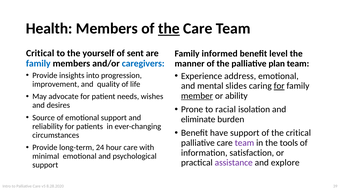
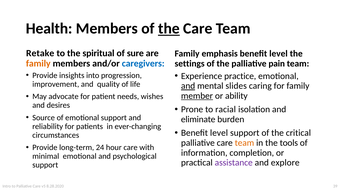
Critical: Critical -> Retake (40, 53)
yourself: yourself -> spiritual (99, 53)
sent: sent -> sure (135, 53)
informed: informed -> emphasis (220, 54)
family colour: blue -> orange (38, 64)
manner: manner -> settings (190, 64)
plan: plan -> pain (277, 64)
address: address -> practice (240, 76)
and underline: none -> present (188, 86)
for underline: present -> none (279, 86)
have: have -> level (219, 133)
team colour: purple -> orange (244, 143)
satisfaction: satisfaction -> completion (252, 153)
